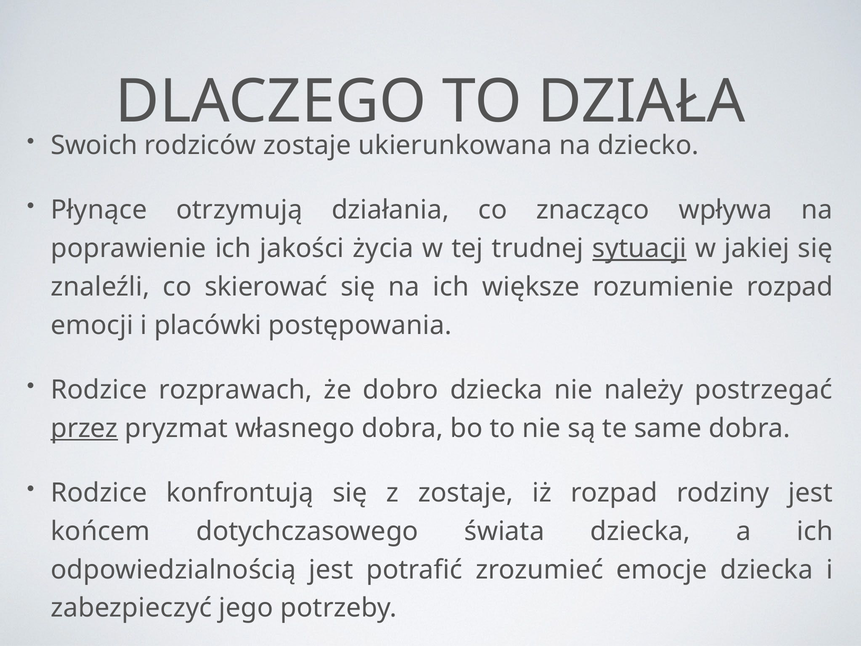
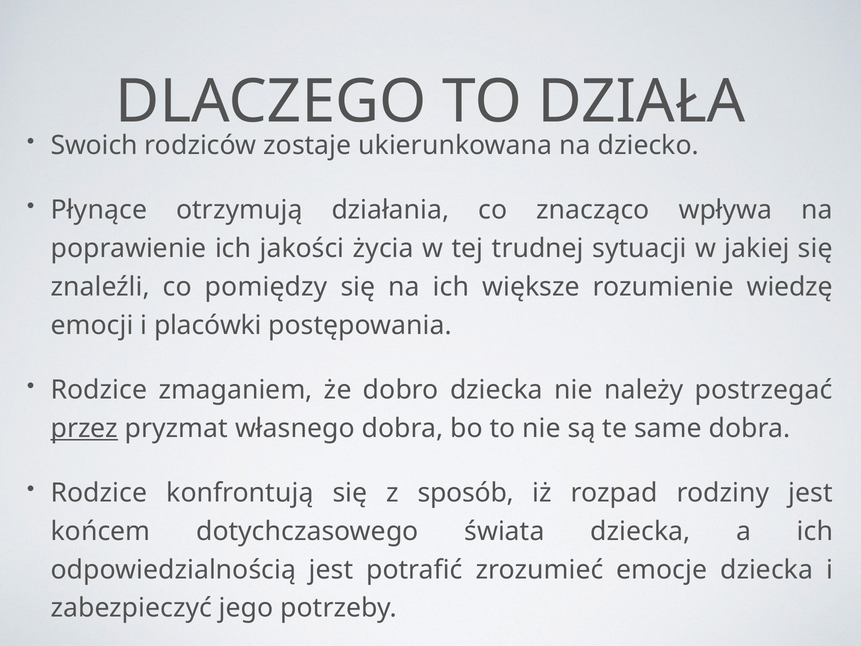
sytuacji underline: present -> none (639, 248)
skierować: skierować -> pomiędzy (266, 287)
rozumienie rozpad: rozpad -> wiedzę (790, 287)
rozprawach: rozprawach -> zmaganiem (236, 390)
z zostaje: zostaje -> sposób (466, 493)
